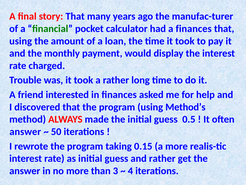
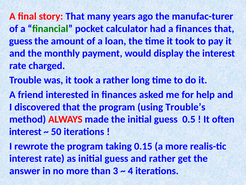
using: using -> guess (21, 41)
Method’s: Method’s -> Trouble’s (185, 107)
answer: answer -> interest (25, 131)
